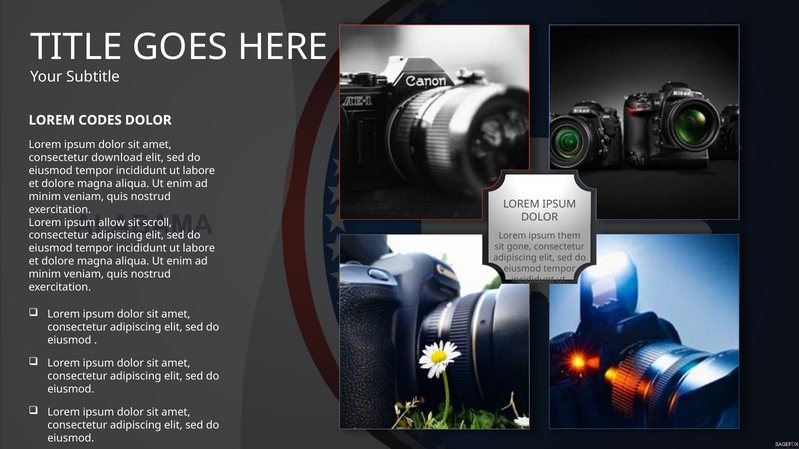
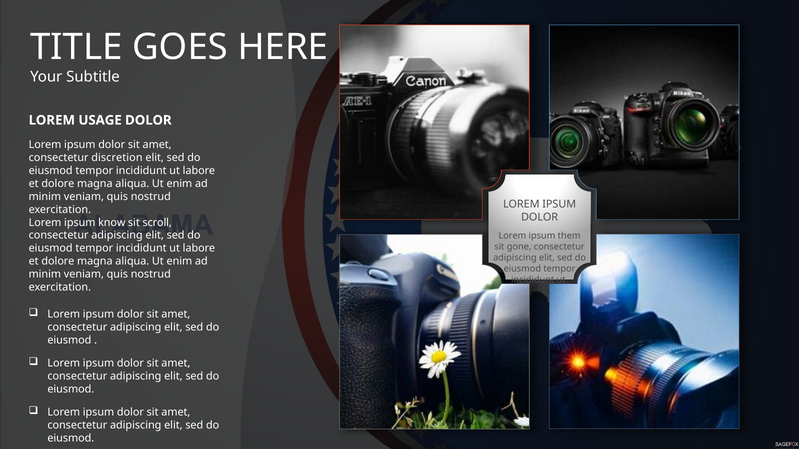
CODES: CODES -> USAGE (100, 120)
download: download -> discretion (117, 158)
allow: allow -> know (112, 223)
